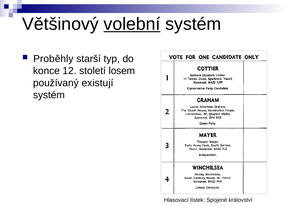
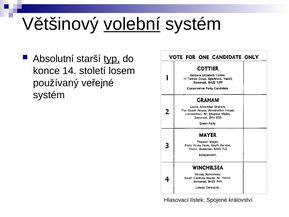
Proběhly: Proběhly -> Absolutní (53, 59)
typ underline: none -> present (112, 59)
12: 12 -> 14 (70, 71)
existují: existují -> veřejné (98, 83)
